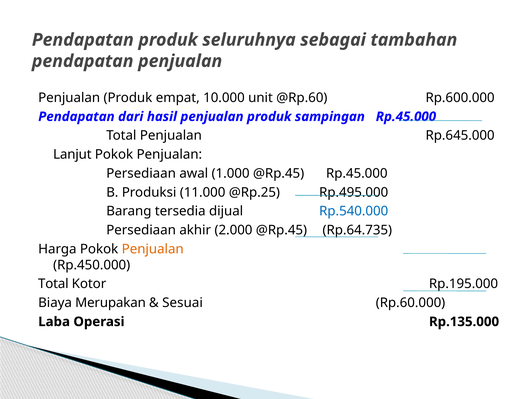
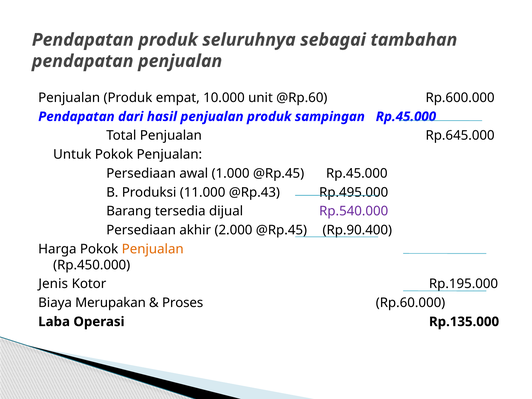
Lanjut: Lanjut -> Untuk (72, 154)
@Rp.25: @Rp.25 -> @Rp.43 (254, 192)
Rp.540.000 colour: blue -> purple (354, 211)
Rp.64.735: Rp.64.735 -> Rp.90.400 (357, 230)
Total: Total -> Jenis (53, 284)
Sesuai: Sesuai -> Proses (183, 303)
